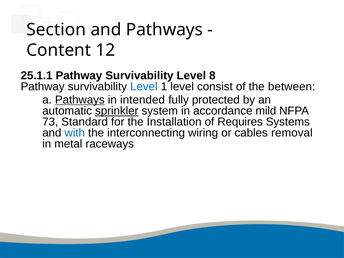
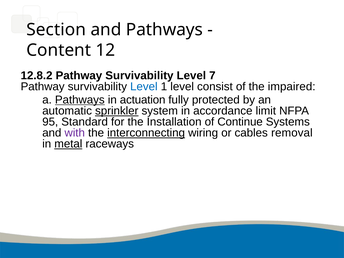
25.1.1: 25.1.1 -> 12.8.2 (37, 76)
8: 8 -> 7 (212, 76)
between: between -> impaired (292, 87)
intended: intended -> actuation (143, 100)
mild: mild -> limit (266, 111)
73: 73 -> 95 (50, 122)
Requires: Requires -> Continue (240, 122)
with colour: blue -> purple (75, 133)
interconnecting underline: none -> present (146, 133)
metal underline: none -> present (68, 144)
